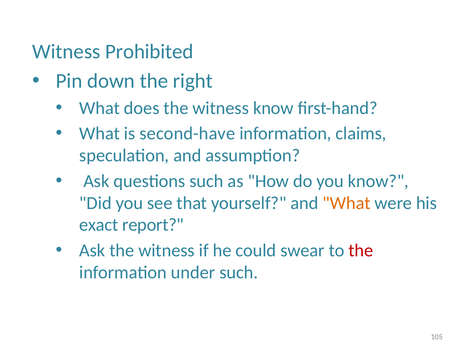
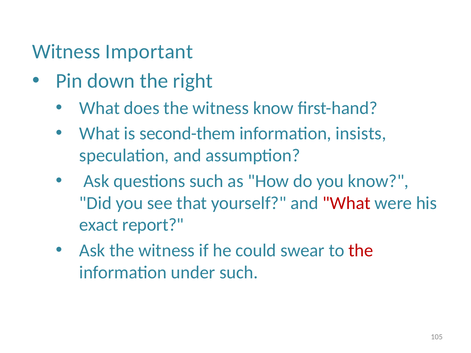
Prohibited: Prohibited -> Important (149, 52)
second-have: second-have -> second-them (187, 134)
claims: claims -> insists (361, 134)
What colour: orange -> red (347, 203)
